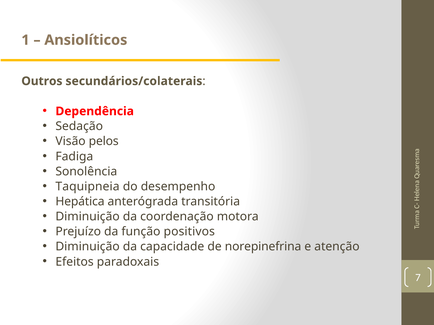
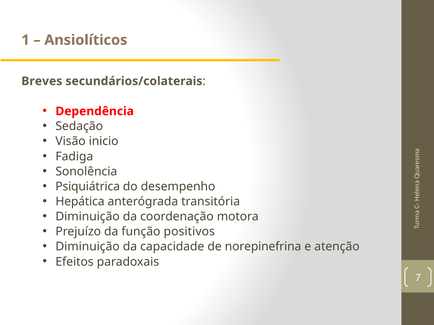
Outros: Outros -> Breves (42, 81)
pelos: pelos -> inicio (104, 142)
Taquipneia: Taquipneia -> Psiquiátrica (88, 187)
